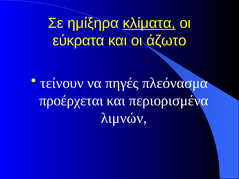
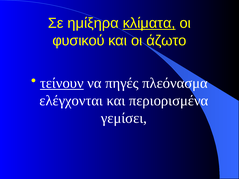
εύκρατα: εύκρατα -> φυσικού (78, 41)
τείνουν underline: none -> present (62, 83)
προέρχεται: προέρχεται -> ελέγχονται (71, 101)
λιμνών: λιμνών -> γεμίσει (124, 118)
